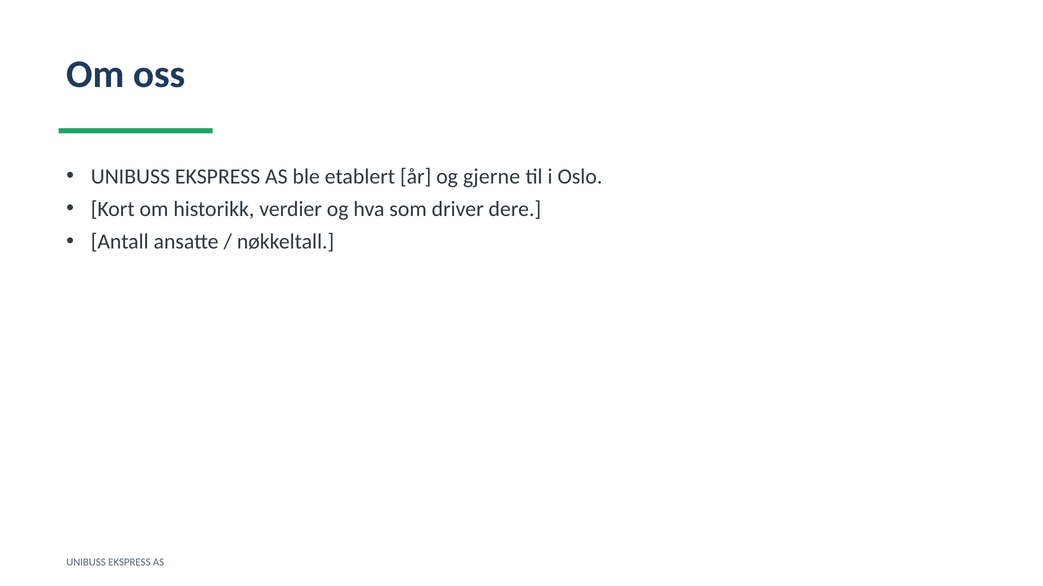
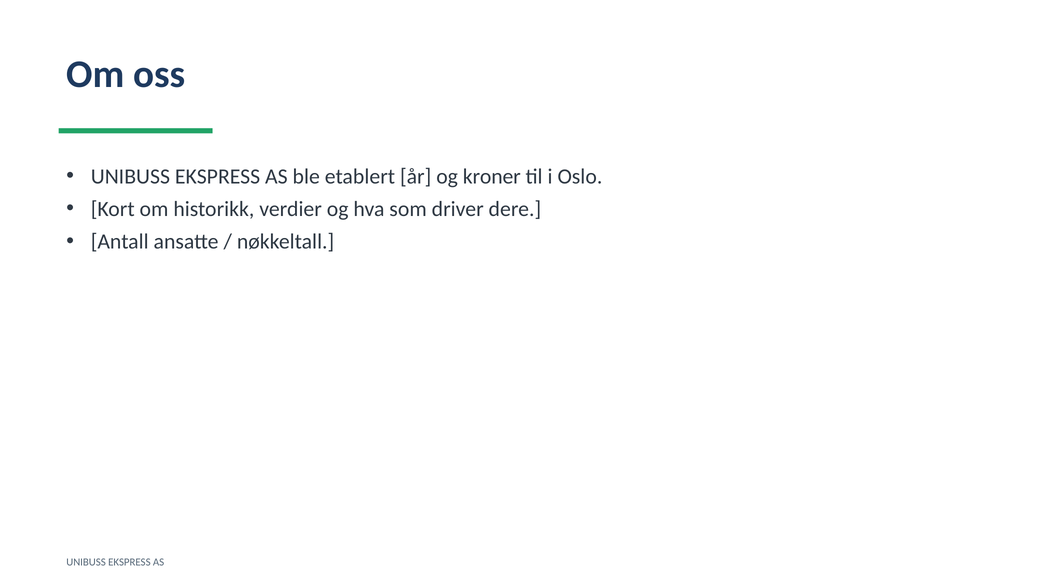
gjerne: gjerne -> kroner (492, 177)
